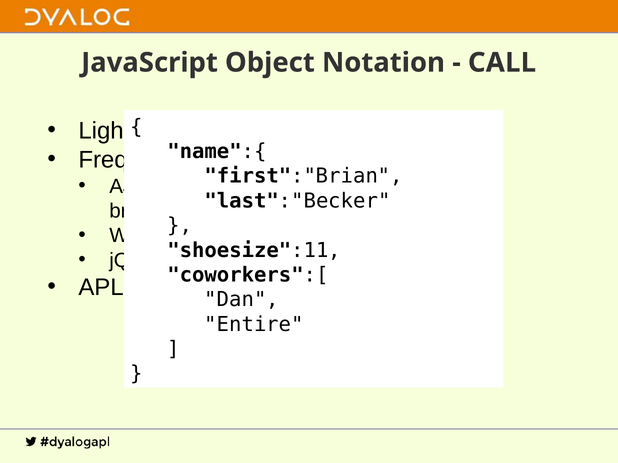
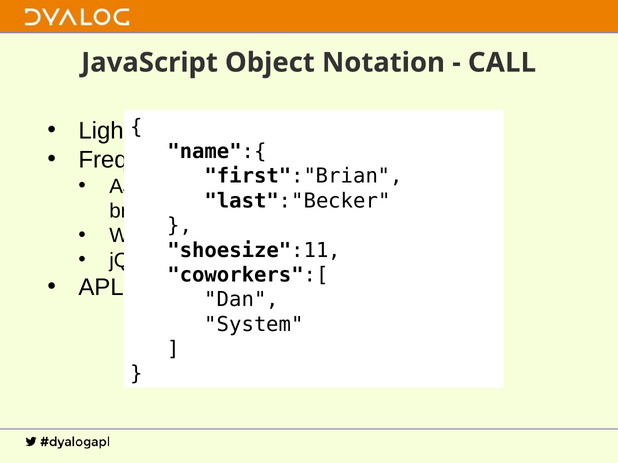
Entire: Entire -> System (254, 325)
